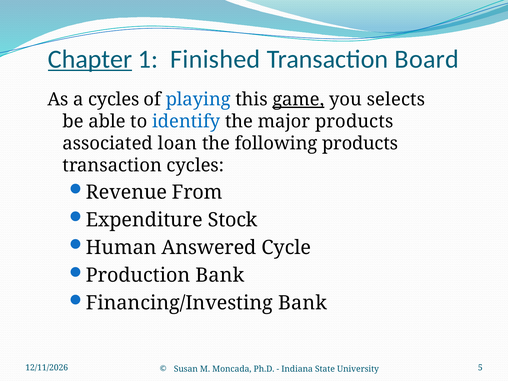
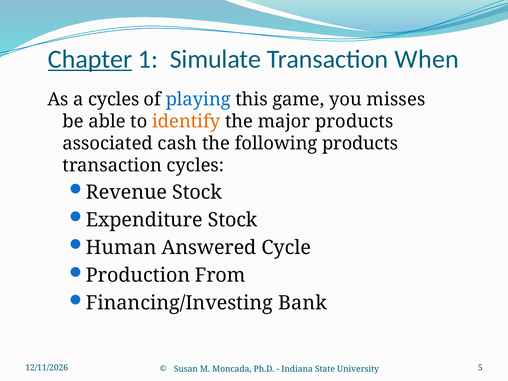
Finished: Finished -> Simulate (216, 59)
Board: Board -> When (427, 59)
game underline: present -> none (298, 99)
selects: selects -> misses (396, 99)
identify colour: blue -> orange (186, 121)
loan: loan -> cash (177, 143)
Revenue From: From -> Stock (197, 192)
Production Bank: Bank -> From (220, 275)
